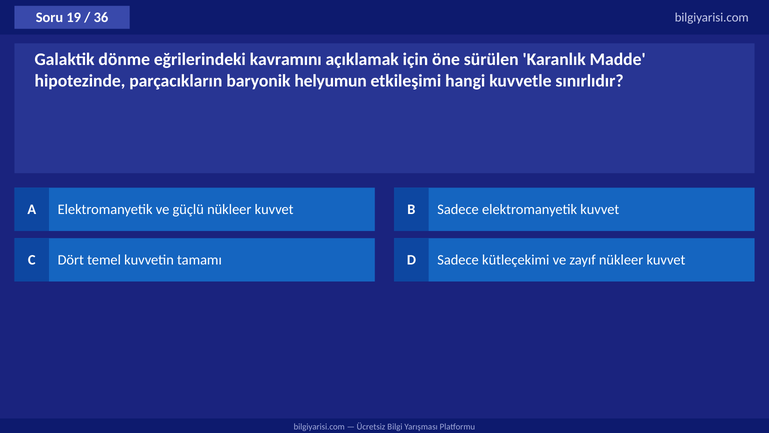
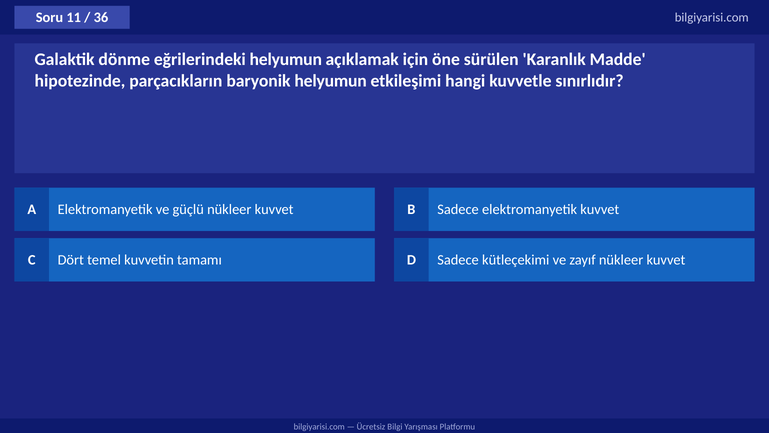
19: 19 -> 11 (74, 18)
eğrilerindeki kavramını: kavramını -> helyumun (286, 59)
